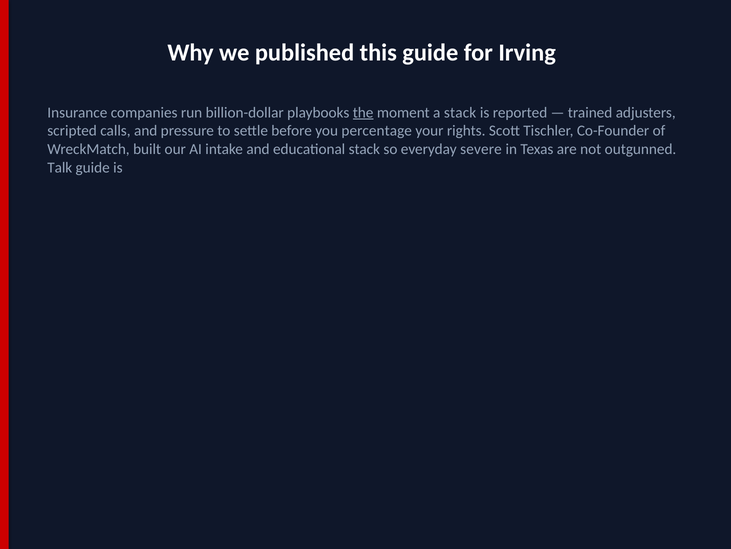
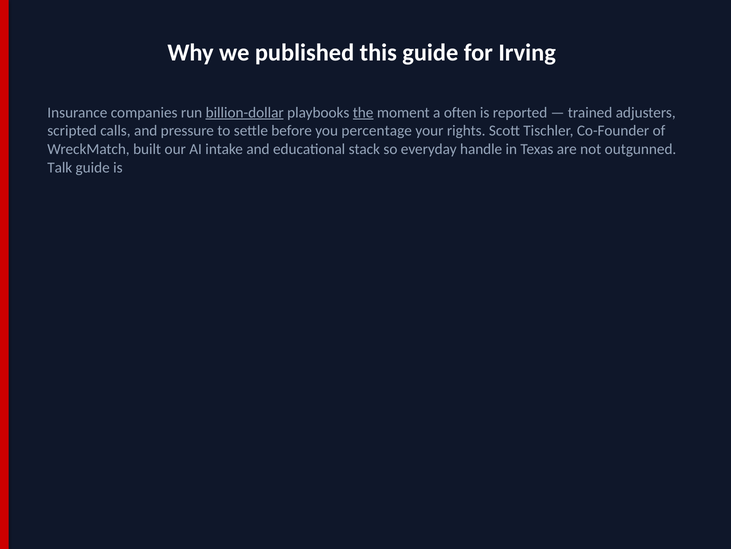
billion-dollar underline: none -> present (245, 112)
a stack: stack -> often (460, 112)
severe: severe -> handle (481, 149)
